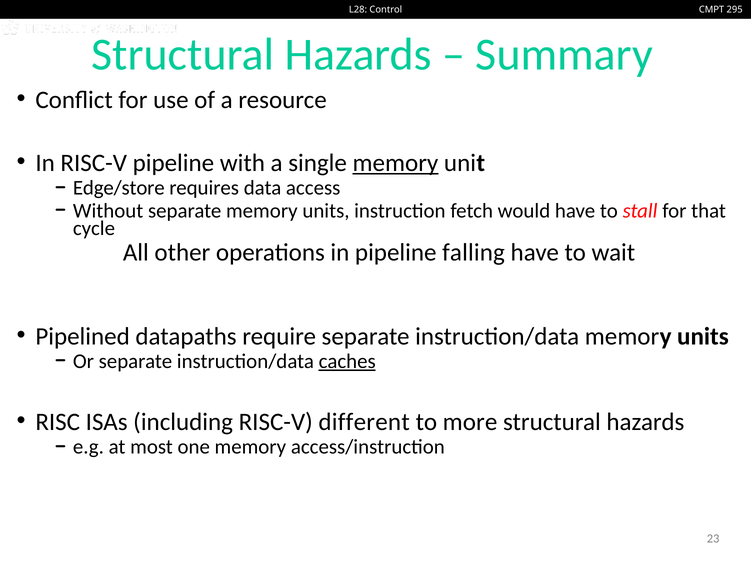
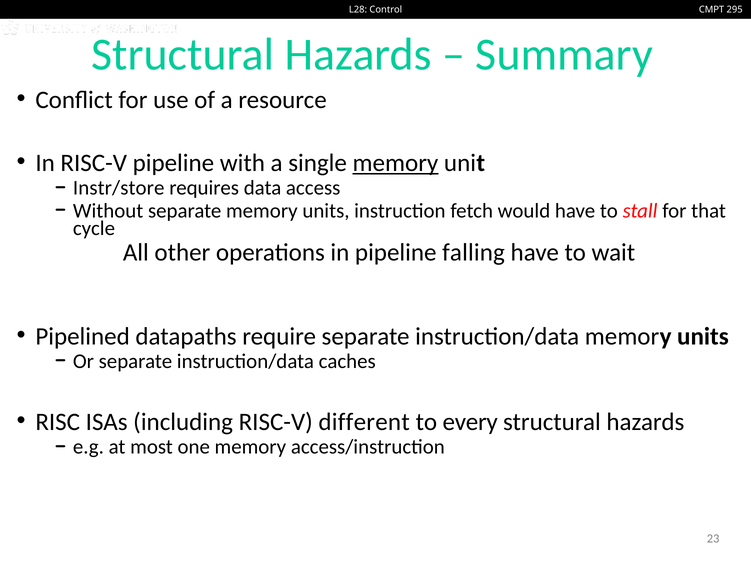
Edge/store: Edge/store -> Instr/store (119, 188)
caches underline: present -> none (347, 361)
more: more -> every (470, 422)
